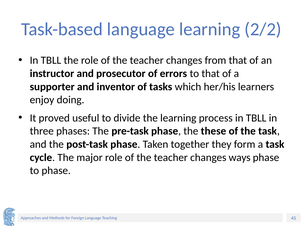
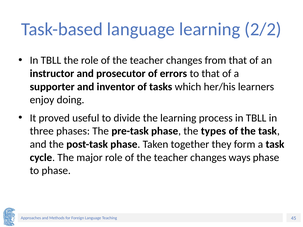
these: these -> types (213, 131)
